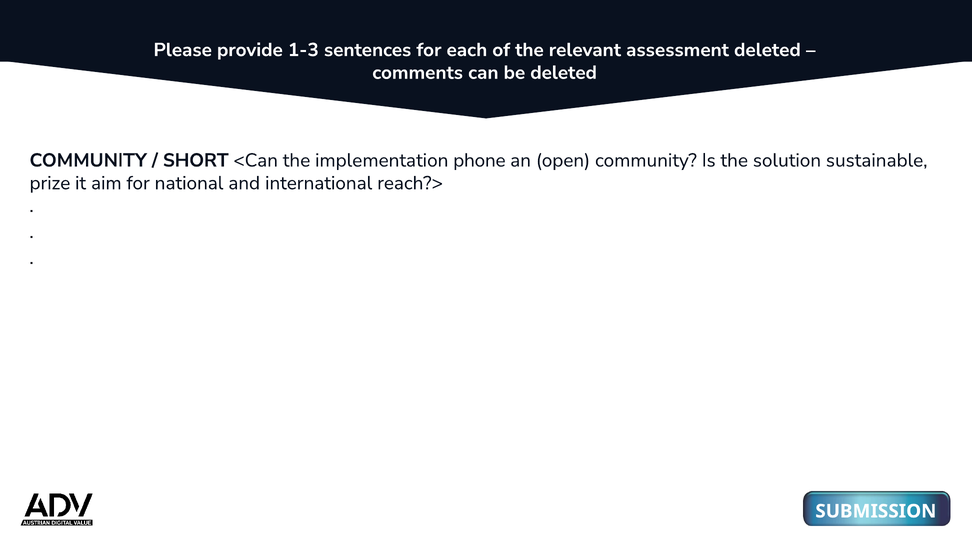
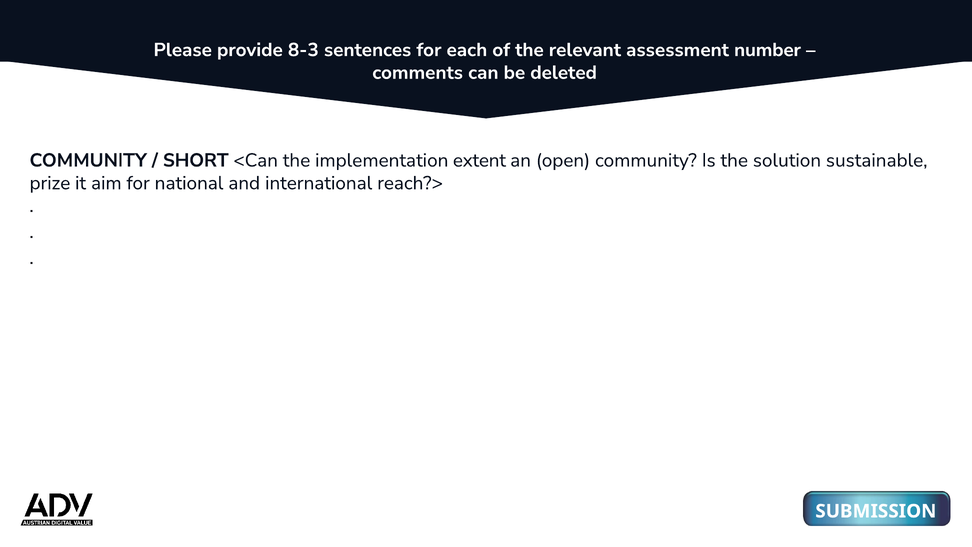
1-3: 1-3 -> 8-3 (303, 50)
assessment deleted: deleted -> number (768, 50)
phone: phone -> extent (479, 160)
